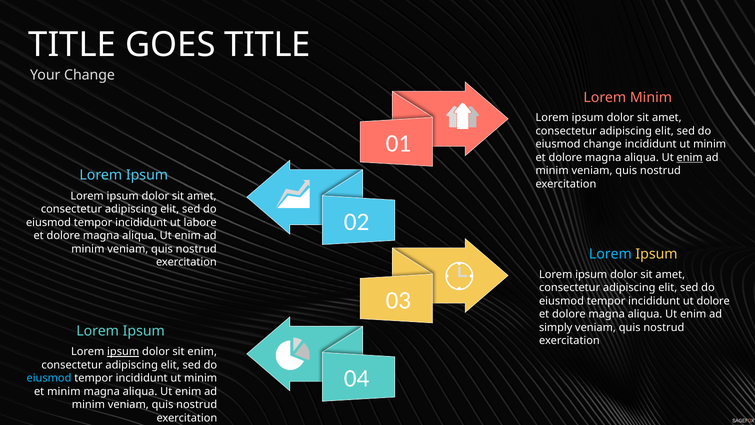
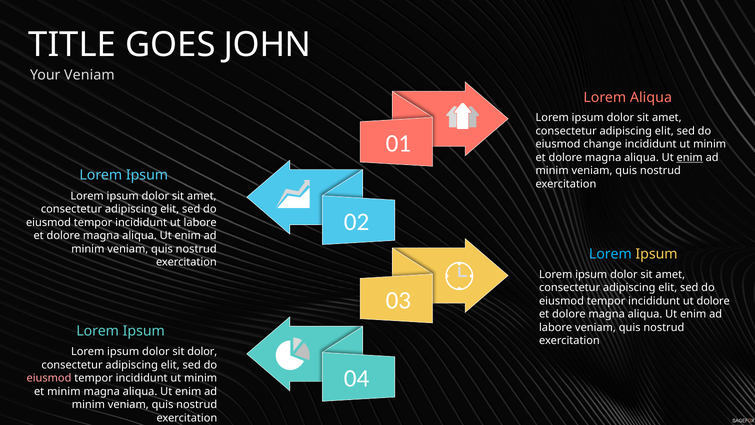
GOES TITLE: TITLE -> JOHN (268, 45)
Your Change: Change -> Veniam (89, 75)
Lorem Minim: Minim -> Aliqua (651, 97)
simply: simply -> labore (556, 327)
ipsum underline: present -> none (123, 352)
sit enim: enim -> dolor (202, 352)
eiusmod colour: light blue -> pink (49, 378)
